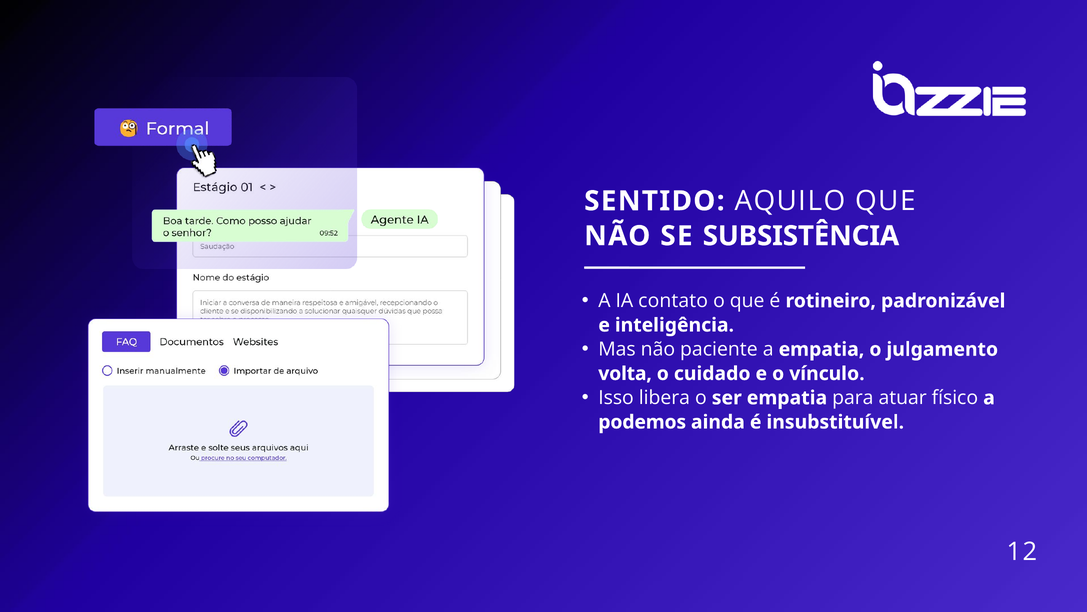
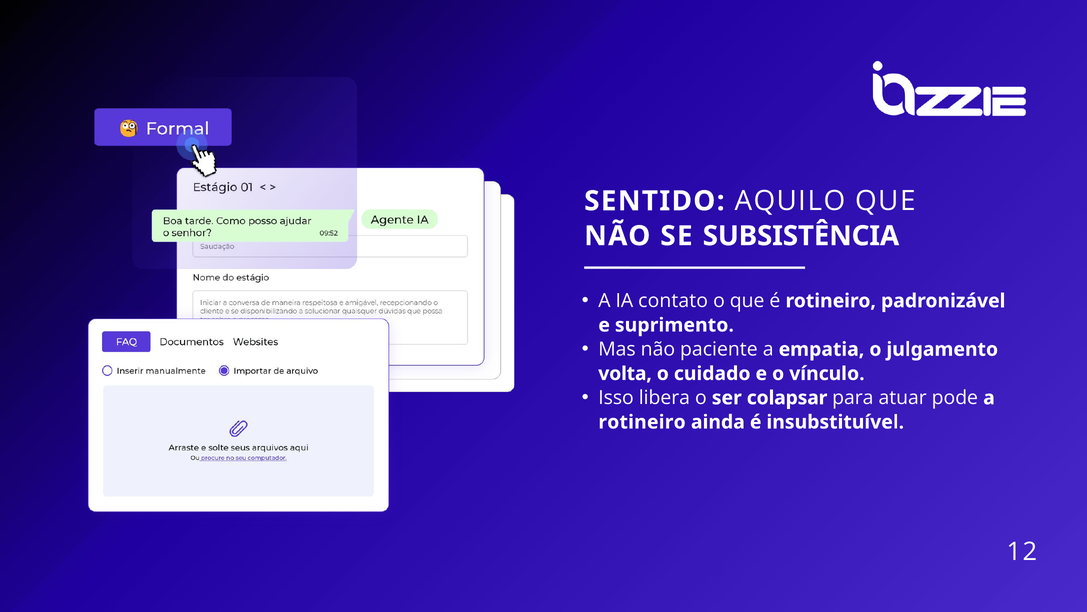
inteligência: inteligência -> suprimento (674, 325)
ser empatia: empatia -> colapsar (787, 398)
físico: físico -> pode (955, 398)
podemos: podemos -> rotineiro (642, 422)
